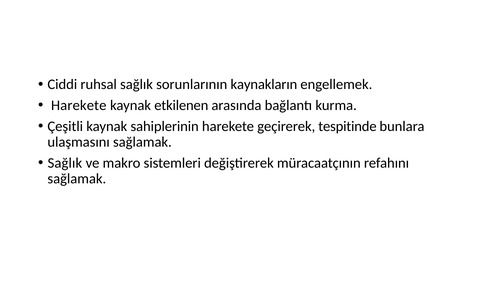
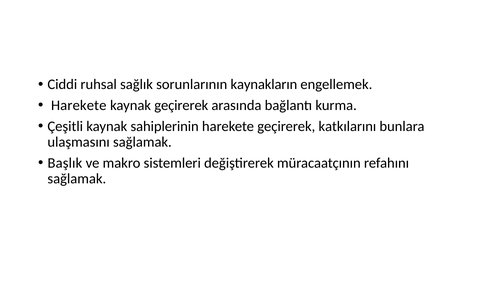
kaynak etkilenen: etkilenen -> geçirerek (181, 106)
tespitinde: tespitinde -> katkılarını (347, 126)
Sağlık: Sağlık -> Başlık (65, 163)
